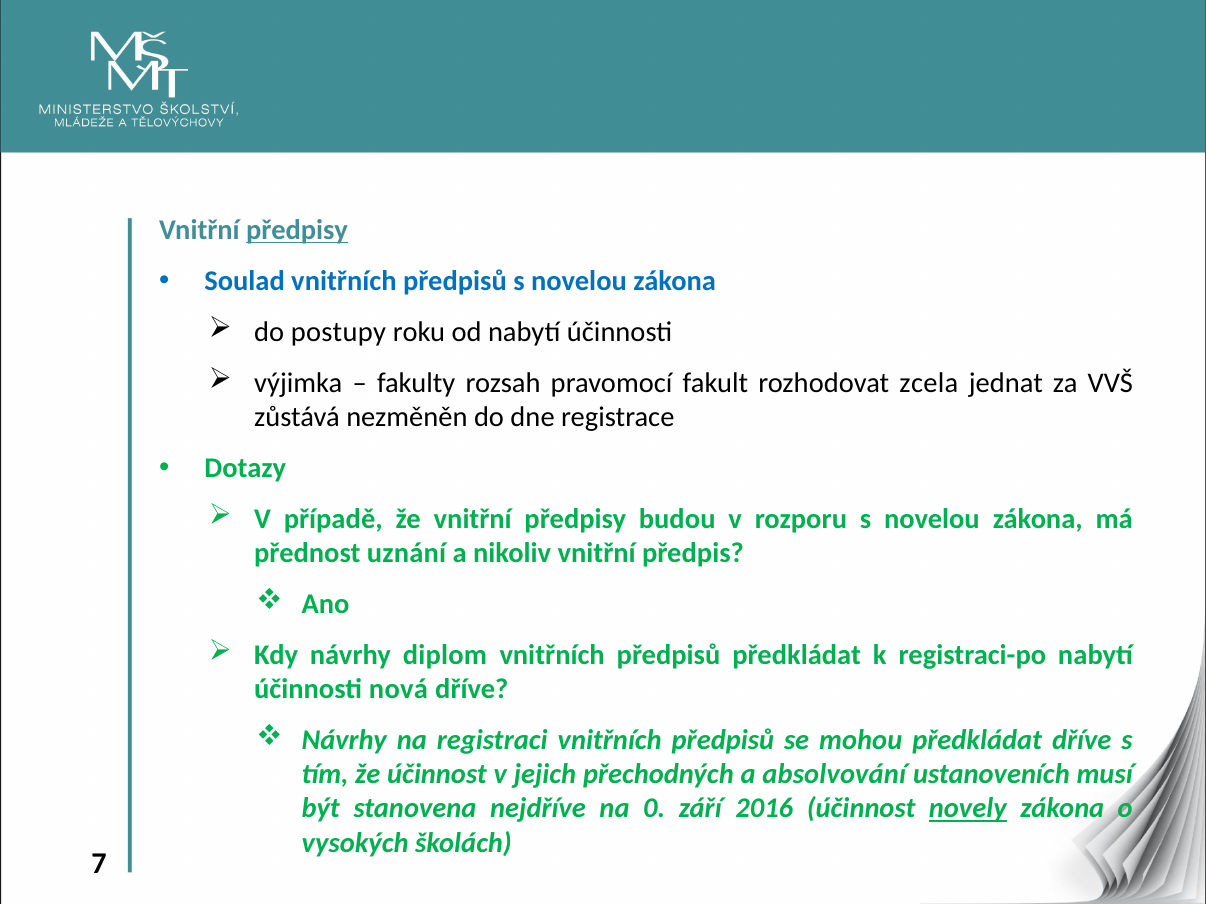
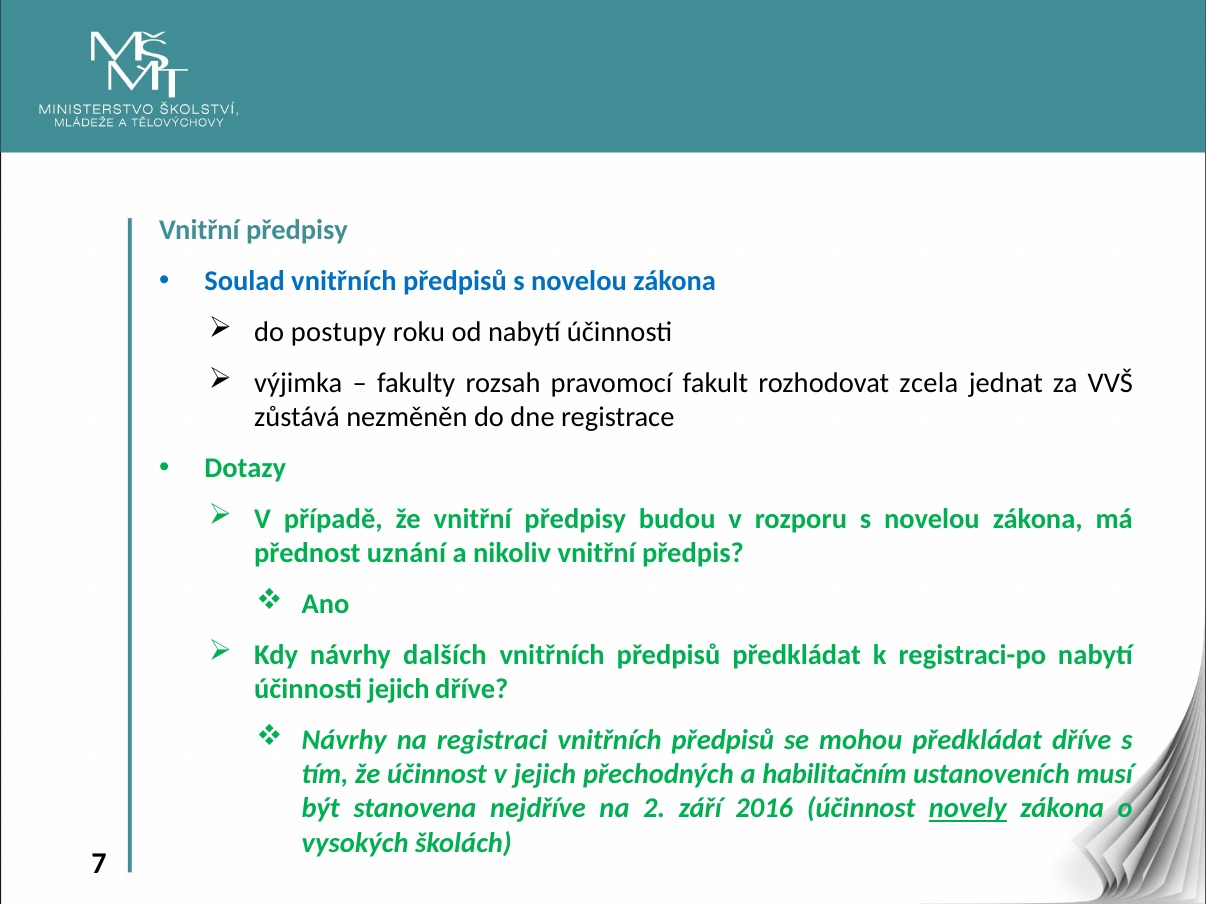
předpisy underline: present -> none (297, 230)
diplom: diplom -> dalších (445, 655)
účinnosti nová: nová -> jejich (399, 690)
absolvování: absolvování -> habilitačním (834, 775)
0: 0 -> 2 (654, 809)
